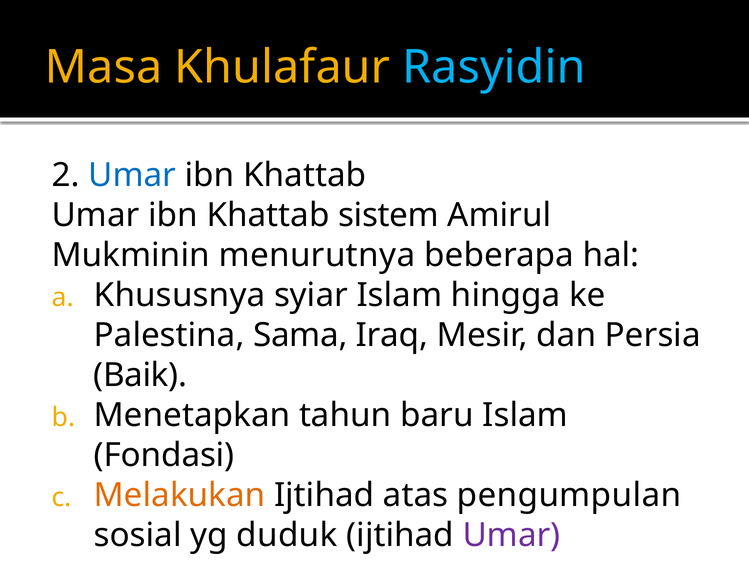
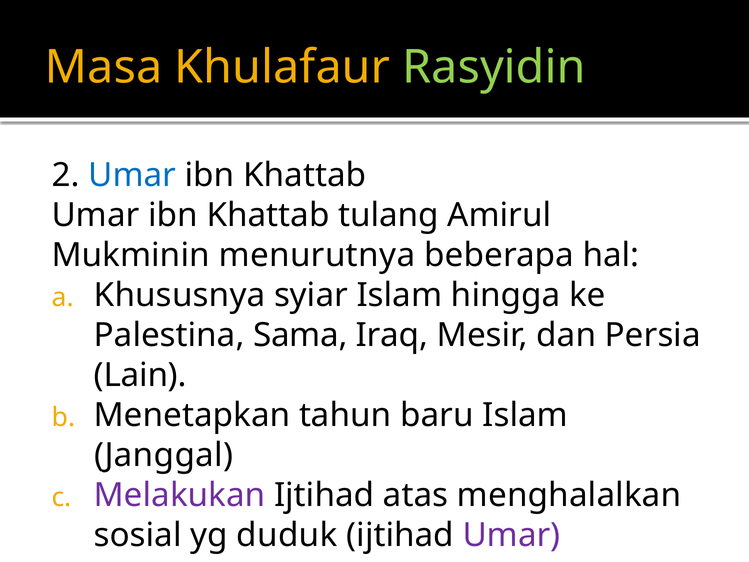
Rasyidin colour: light blue -> light green (494, 67)
sistem: sistem -> tulang (389, 215)
Baik: Baik -> Lain (140, 375)
Fondasi: Fondasi -> Janggal (164, 455)
Melakukan colour: orange -> purple (180, 495)
pengumpulan: pengumpulan -> menghalalkan (569, 495)
